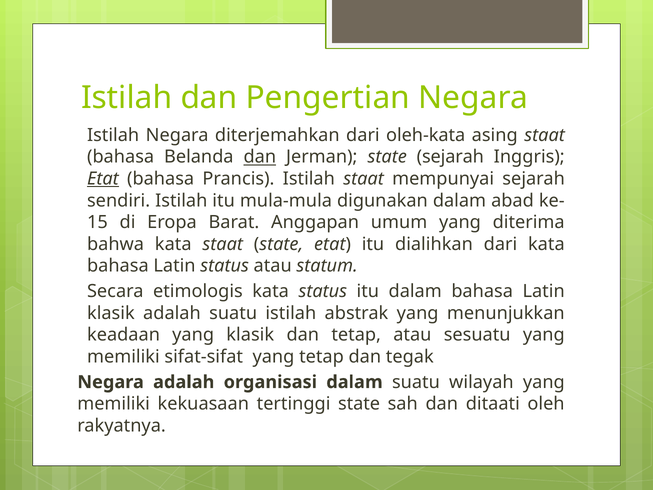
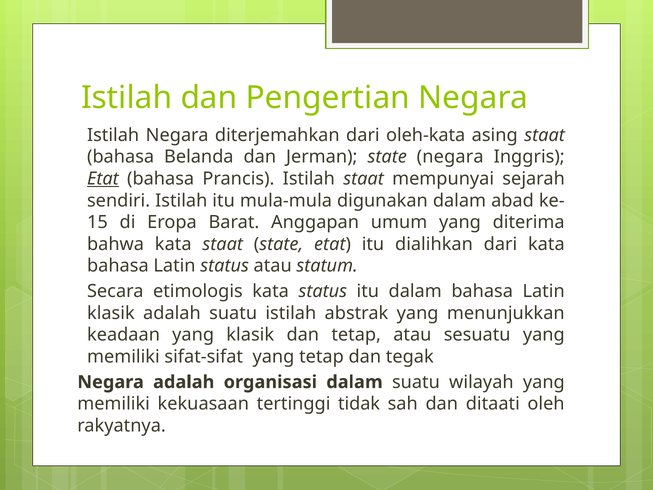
dan underline: present -> none (260, 157)
state sejarah: sejarah -> negara (450, 157)
tertinggi state: state -> tidak (359, 404)
